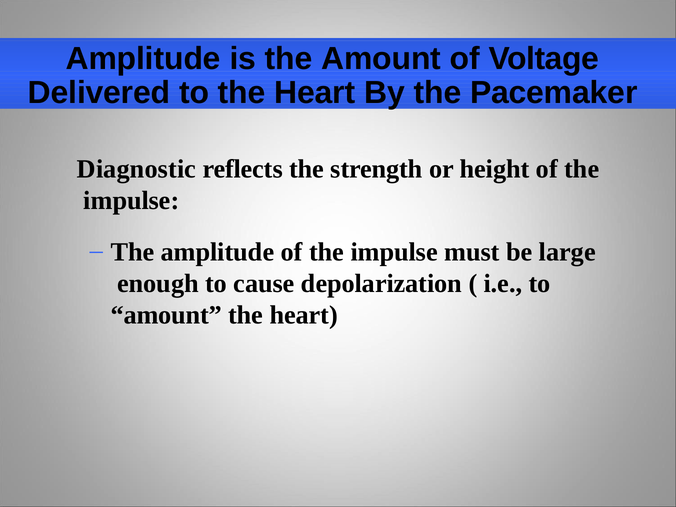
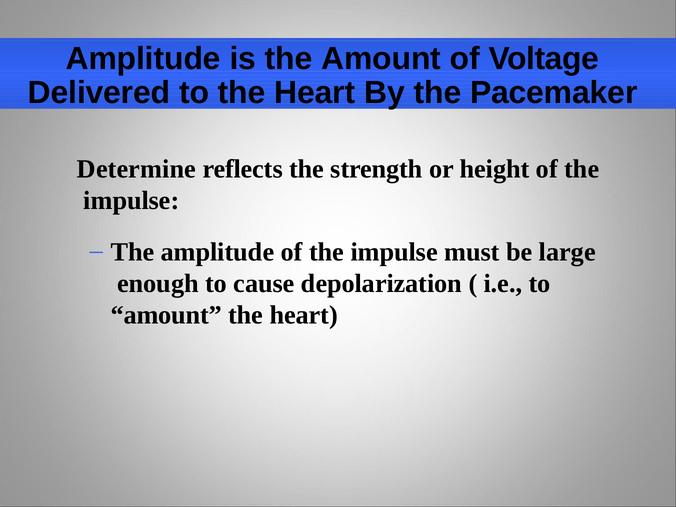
Diagnostic: Diagnostic -> Determine (137, 169)
